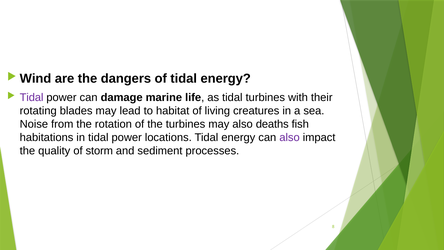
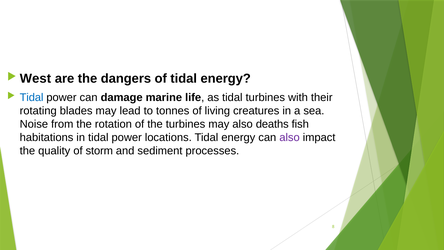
Wind: Wind -> West (35, 78)
Tidal colour: purple -> blue (32, 97)
habitat: habitat -> tonnes (173, 111)
